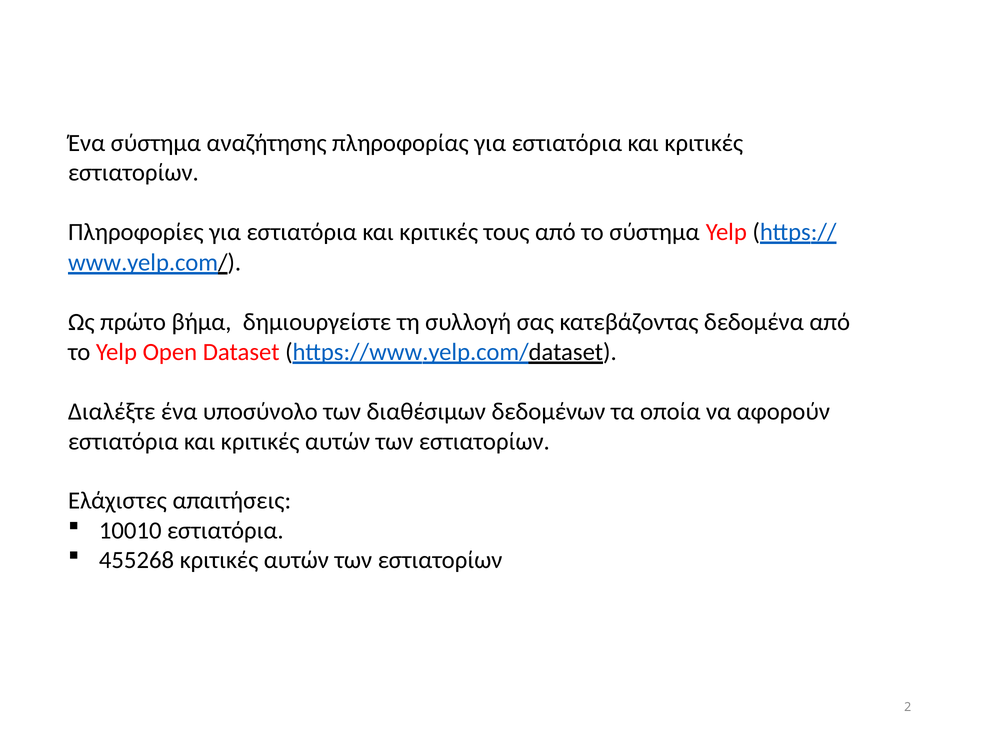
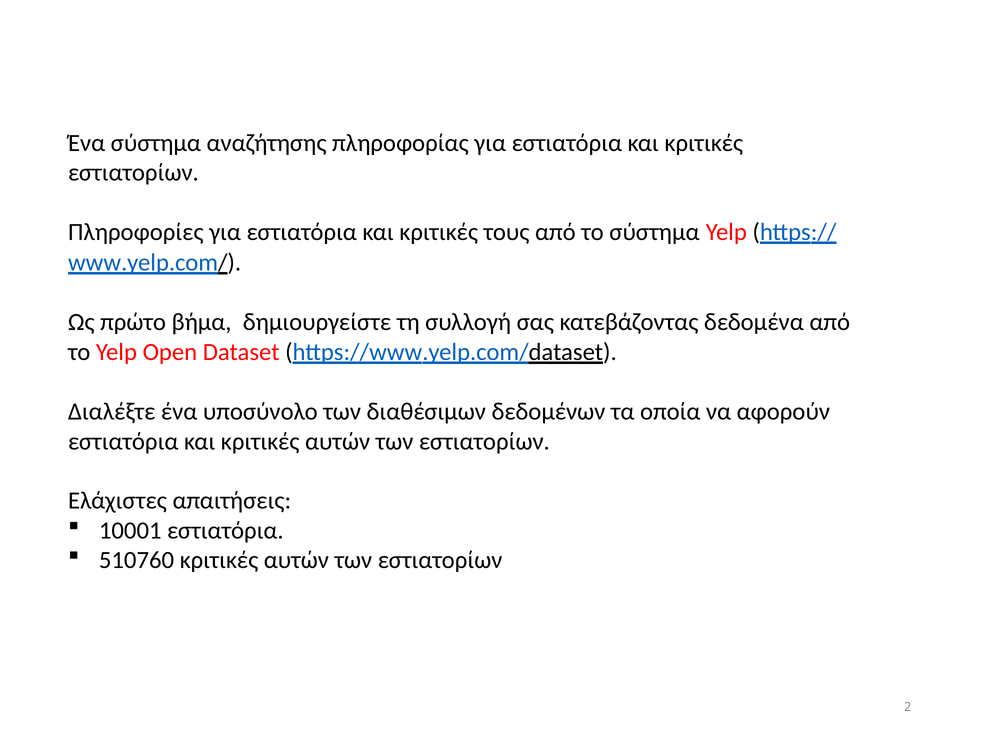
10010: 10010 -> 10001 (130, 530)
455268: 455268 -> 510760 (137, 560)
